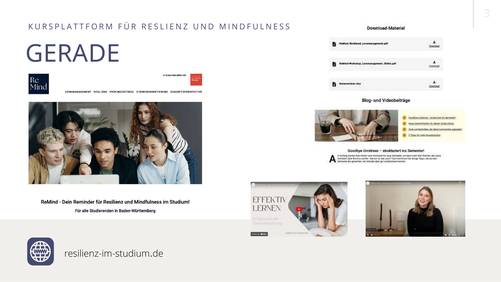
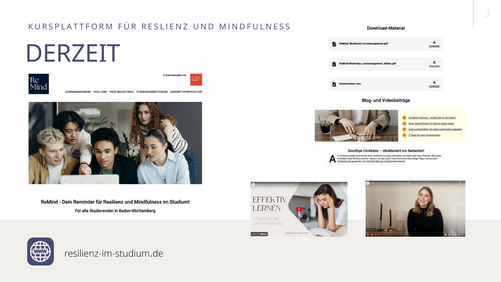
GERADE: GERADE -> DERZEIT (73, 54)
